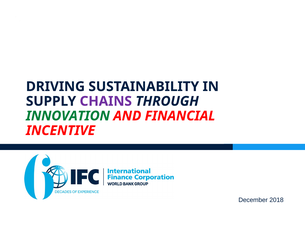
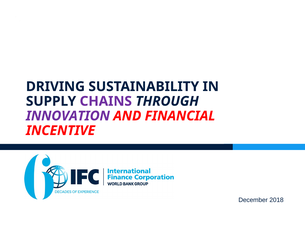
INNOVATION colour: green -> purple (68, 116)
